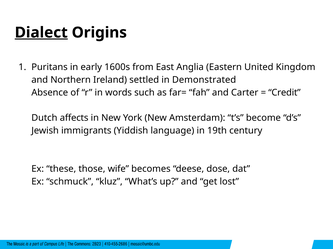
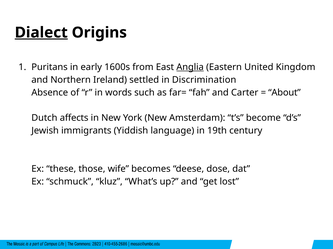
Anglia underline: none -> present (190, 67)
Demonstrated: Demonstrated -> Discrimination (204, 80)
Credit: Credit -> About (284, 93)
